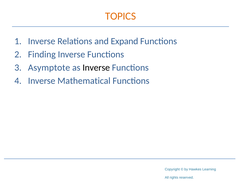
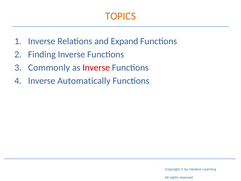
Asymptote: Asymptote -> Commonly (49, 67)
Inverse colour: black -> red (96, 67)
Mathematical: Mathematical -> Automatically (84, 81)
